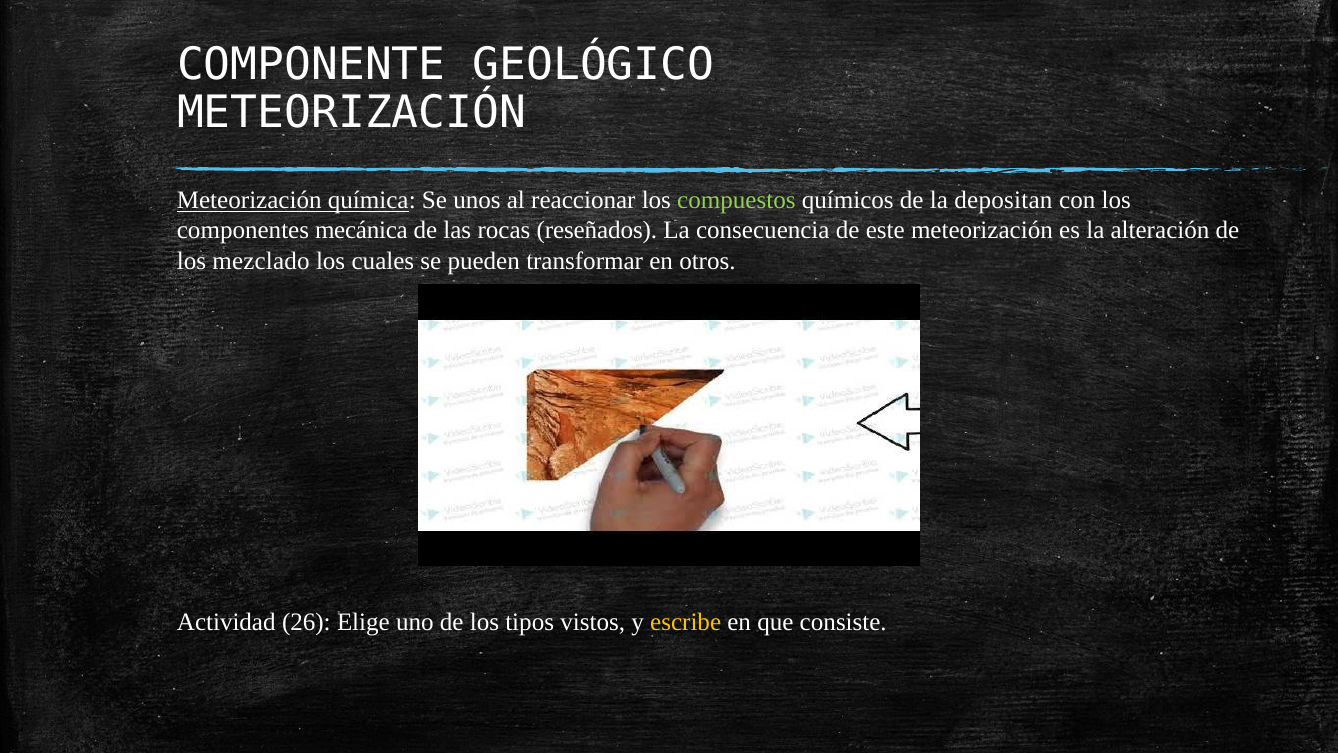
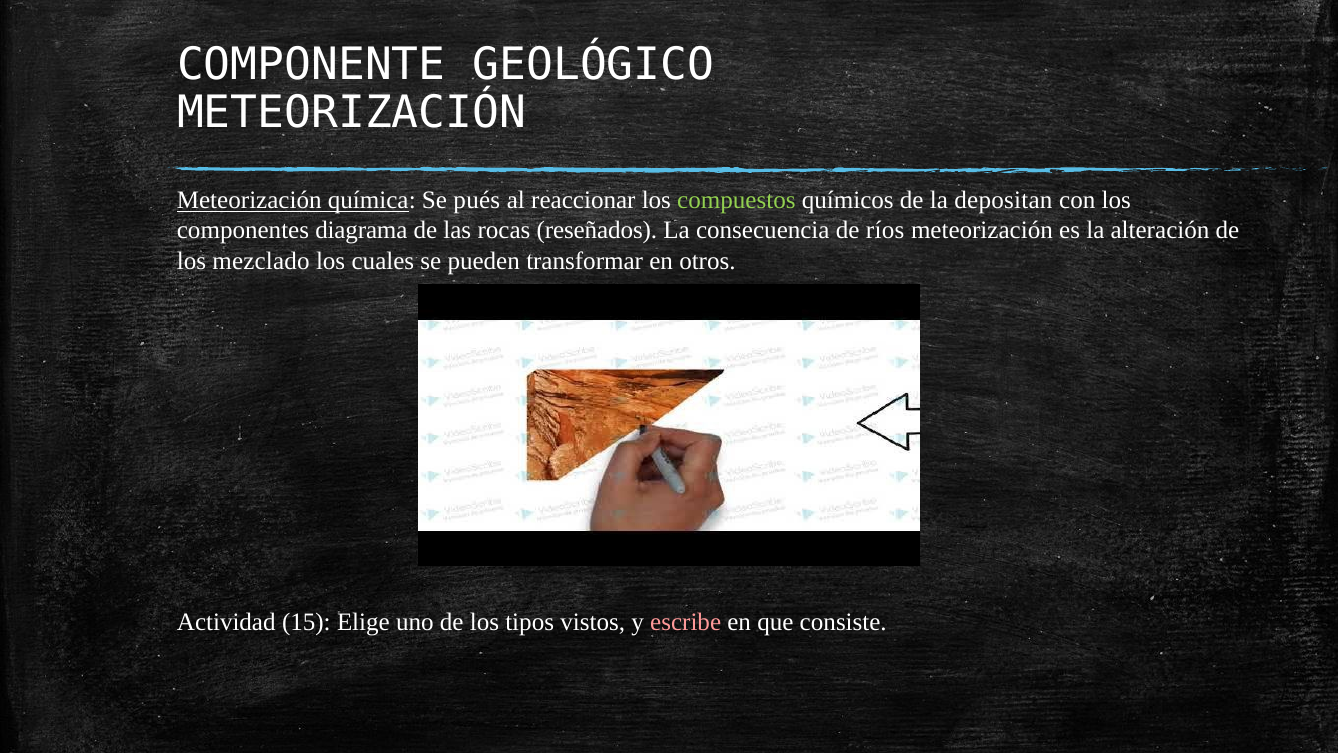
unos: unos -> pués (477, 200)
mecánica: mecánica -> diagrama (361, 231)
este: este -> ríos (885, 231)
26: 26 -> 15 (306, 622)
escribe colour: yellow -> pink (686, 622)
